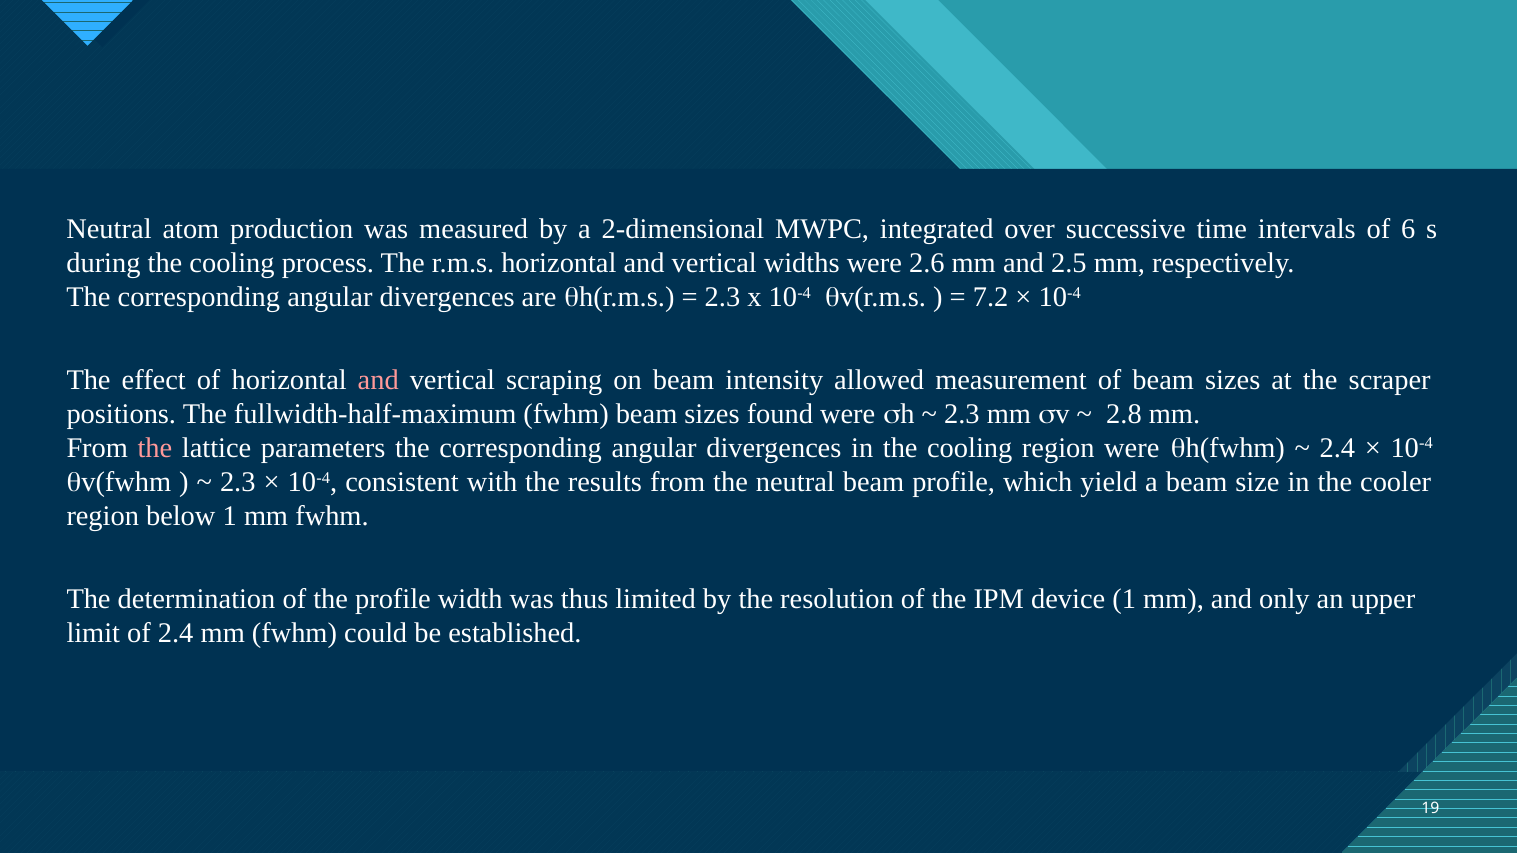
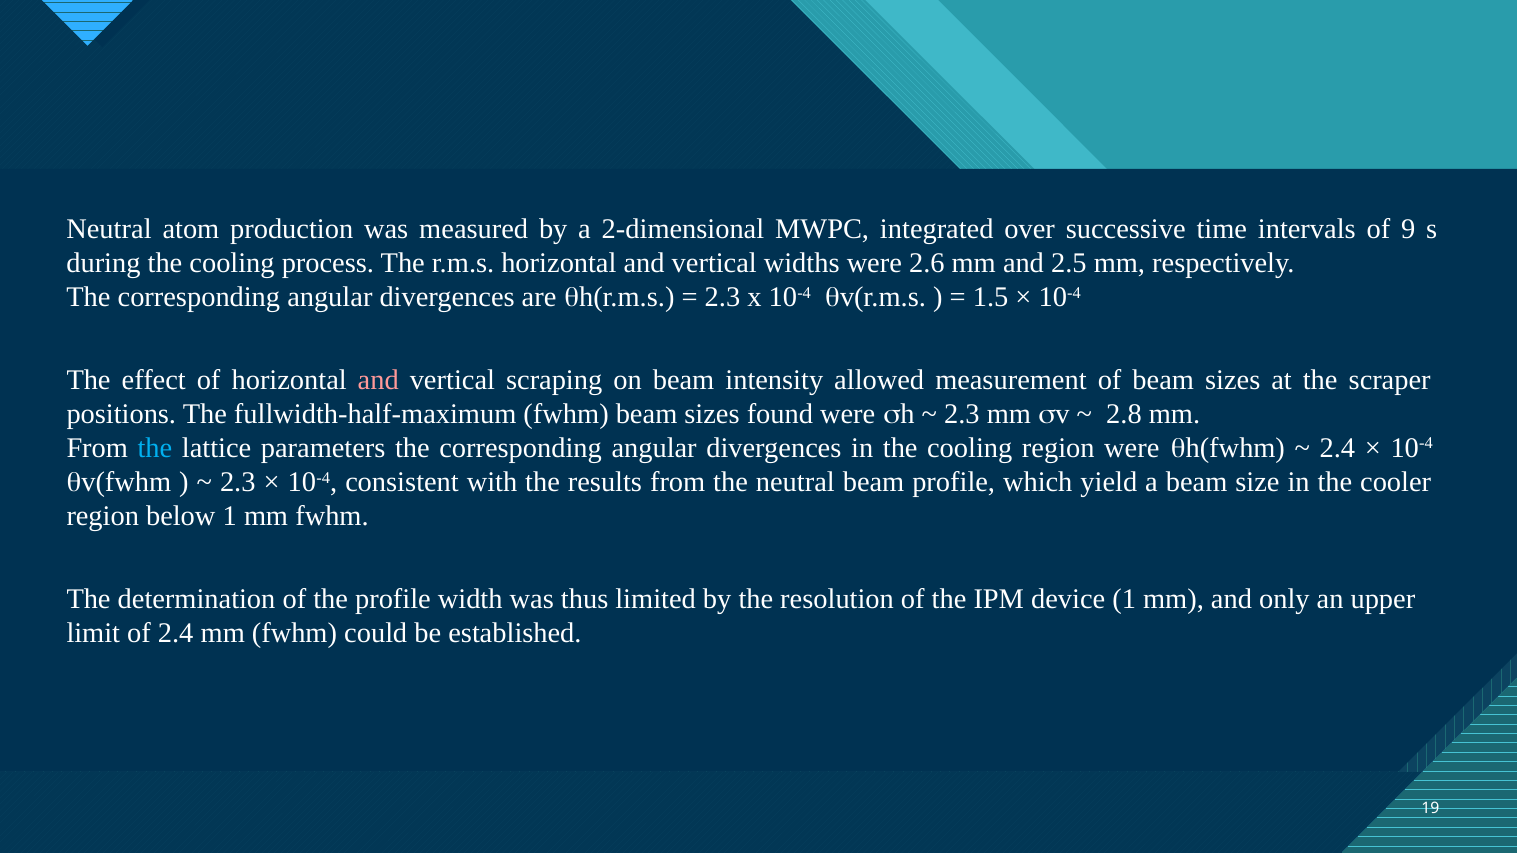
6: 6 -> 9 (1408, 229)
7.2: 7.2 -> 1.5 (991, 298)
the colour: pink -> light blue (155, 448)
